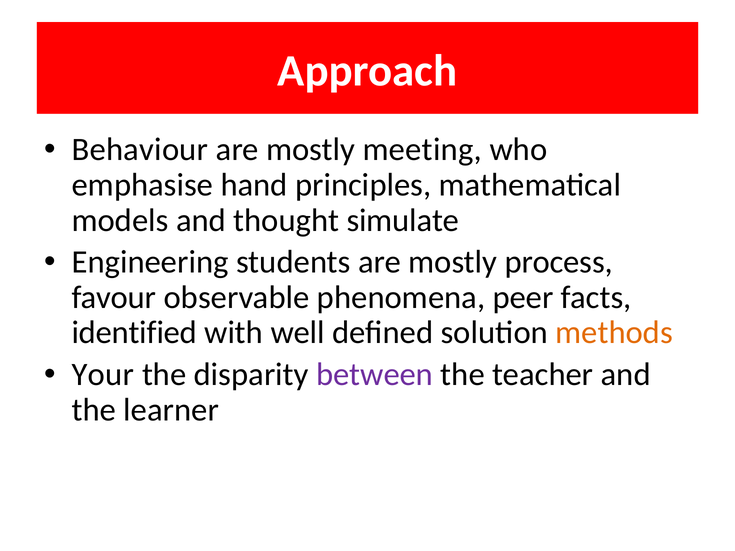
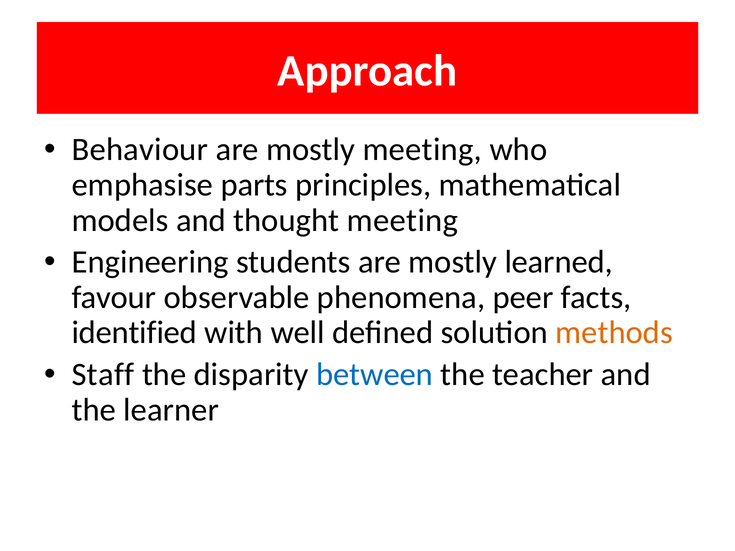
hand: hand -> parts (254, 185)
thought simulate: simulate -> meeting (402, 220)
process: process -> learned (559, 262)
Your: Your -> Staff (103, 375)
between colour: purple -> blue (375, 375)
